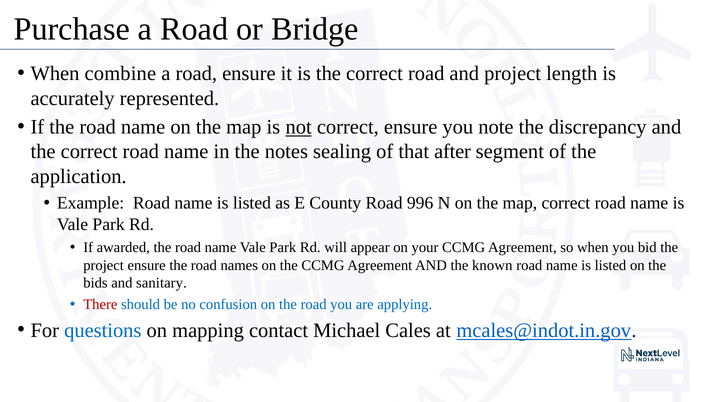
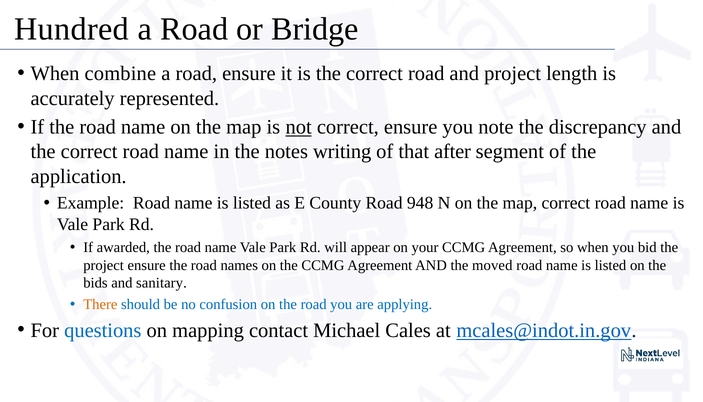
Purchase: Purchase -> Hundred (72, 29)
sealing: sealing -> writing (342, 152)
996: 996 -> 948 (420, 203)
known: known -> moved (492, 265)
There colour: red -> orange (100, 304)
